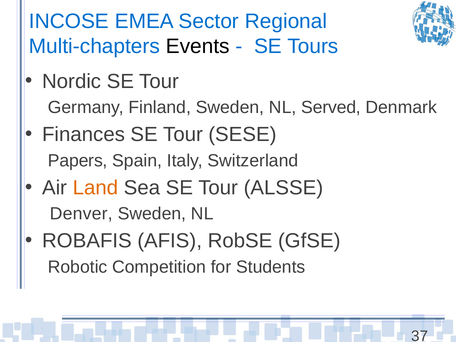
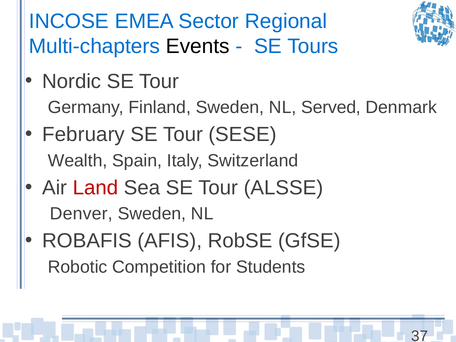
Finances: Finances -> February (84, 135)
Papers: Papers -> Wealth (78, 161)
Land colour: orange -> red (95, 188)
